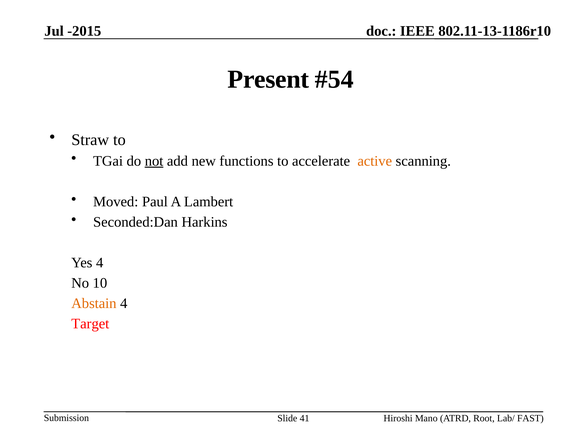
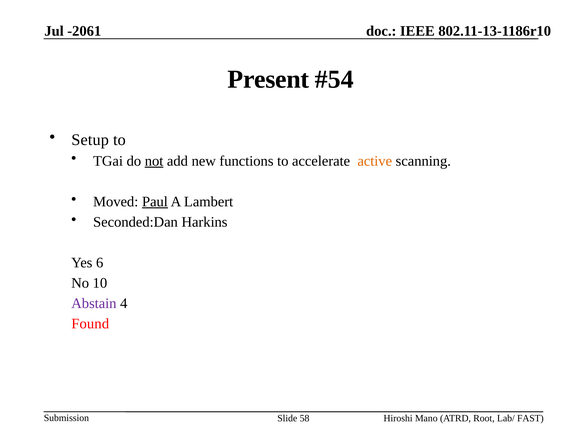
-2015: -2015 -> -2061 (84, 31)
Straw: Straw -> Setup (90, 140)
Paul underline: none -> present (155, 202)
Yes 4: 4 -> 6 (100, 263)
Abstain colour: orange -> purple (94, 304)
Target: Target -> Found (90, 324)
41: 41 -> 58 (305, 419)
